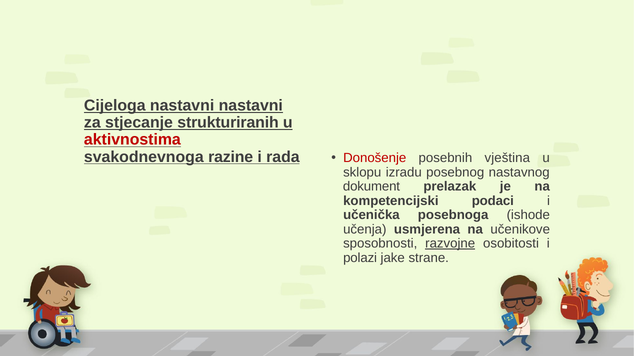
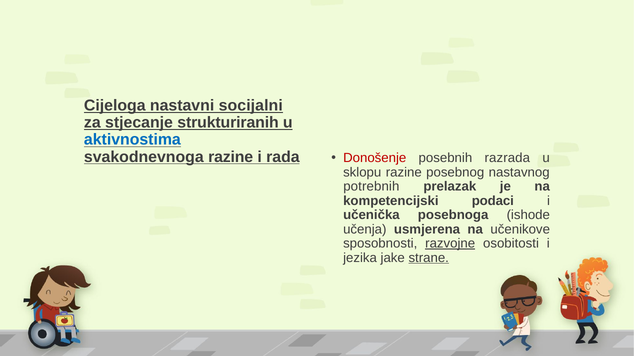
nastavni nastavni: nastavni -> socijalni (251, 106)
aktivnostima colour: red -> blue (132, 140)
vještina: vještina -> razrada (507, 158)
sklopu izradu: izradu -> razine (404, 173)
dokument: dokument -> potrebnih (371, 187)
polazi: polazi -> jezika (360, 258)
strane underline: none -> present (429, 258)
